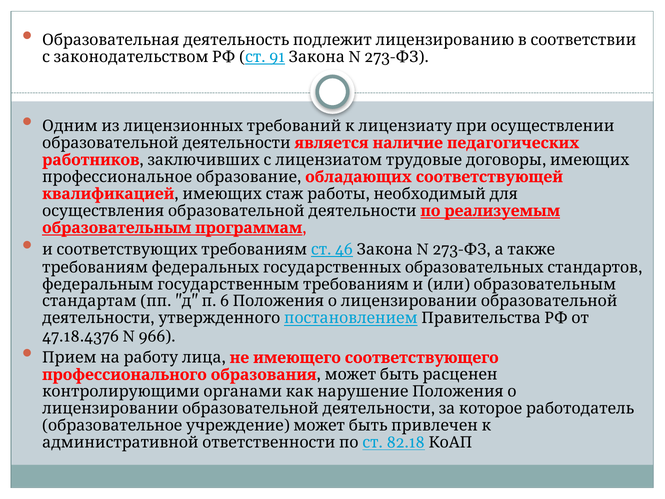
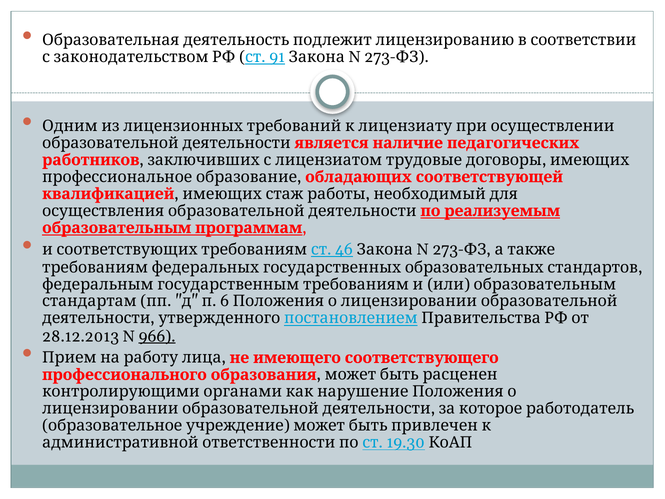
47.18.4376: 47.18.4376 -> 28.12.2013 (81, 336)
966 underline: none -> present (157, 336)
82.18: 82.18 -> 19.30 (406, 442)
